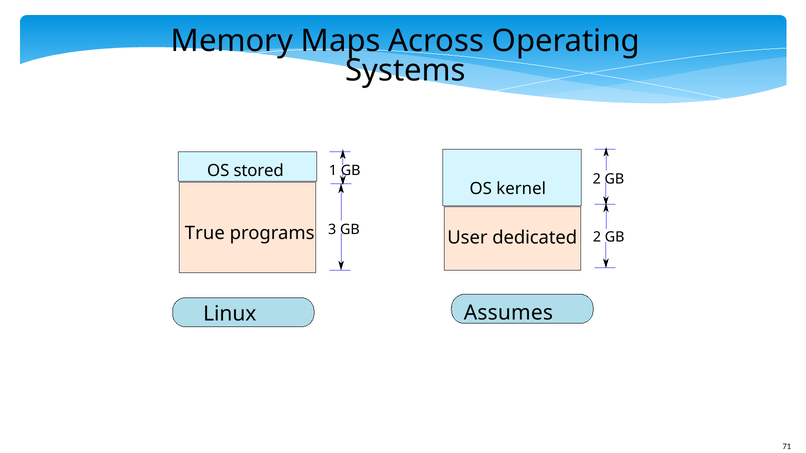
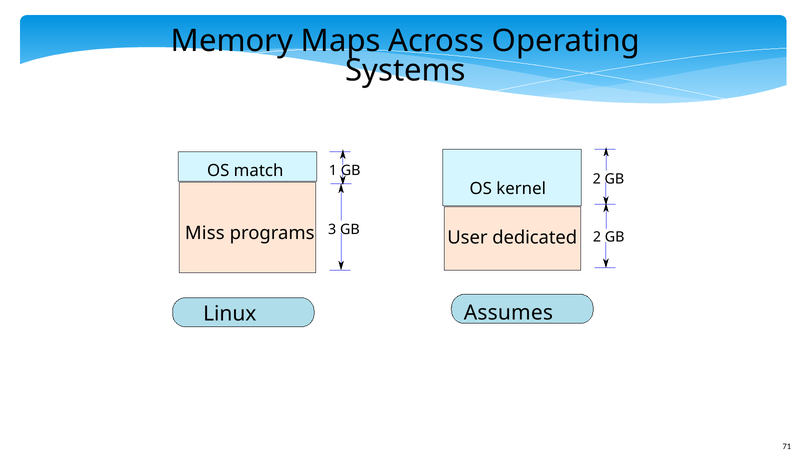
stored: stored -> match (259, 171)
True: True -> Miss (205, 233)
